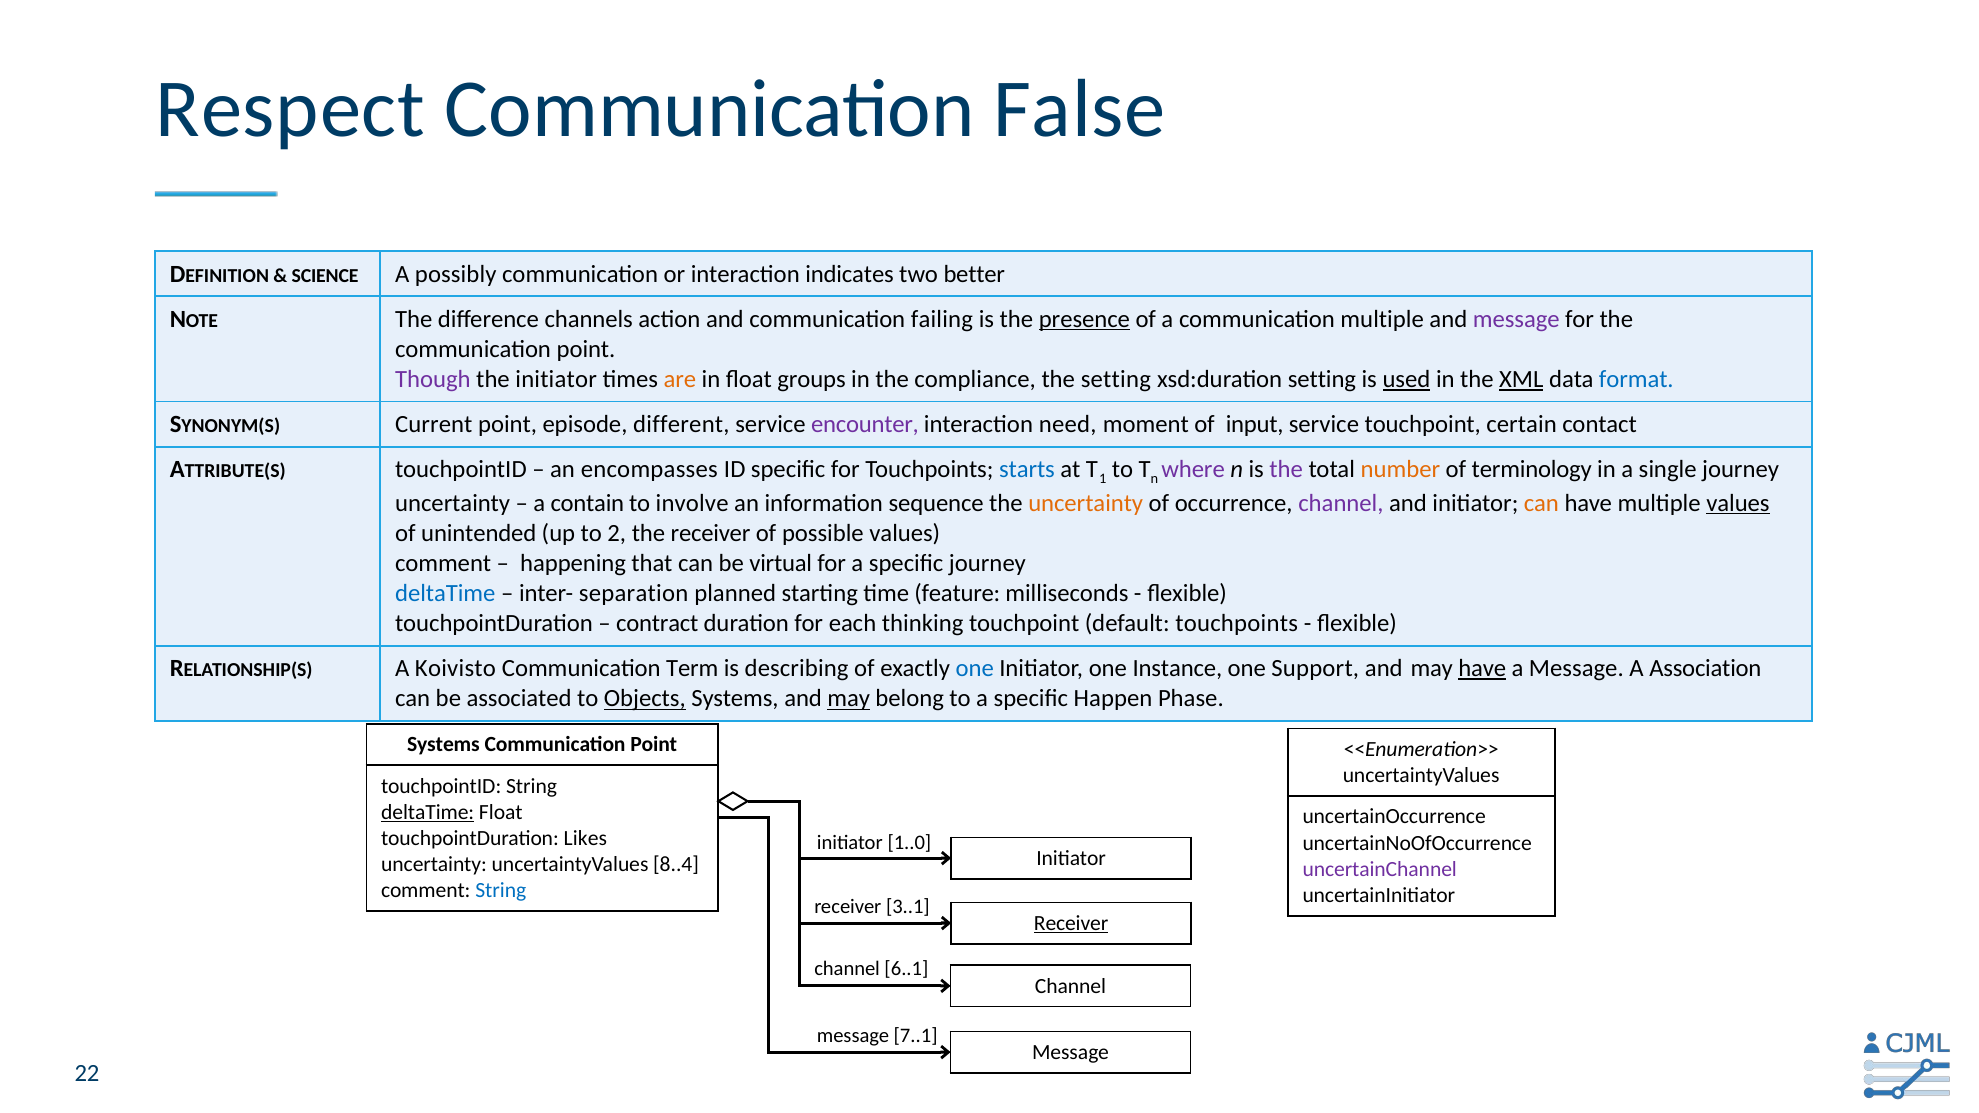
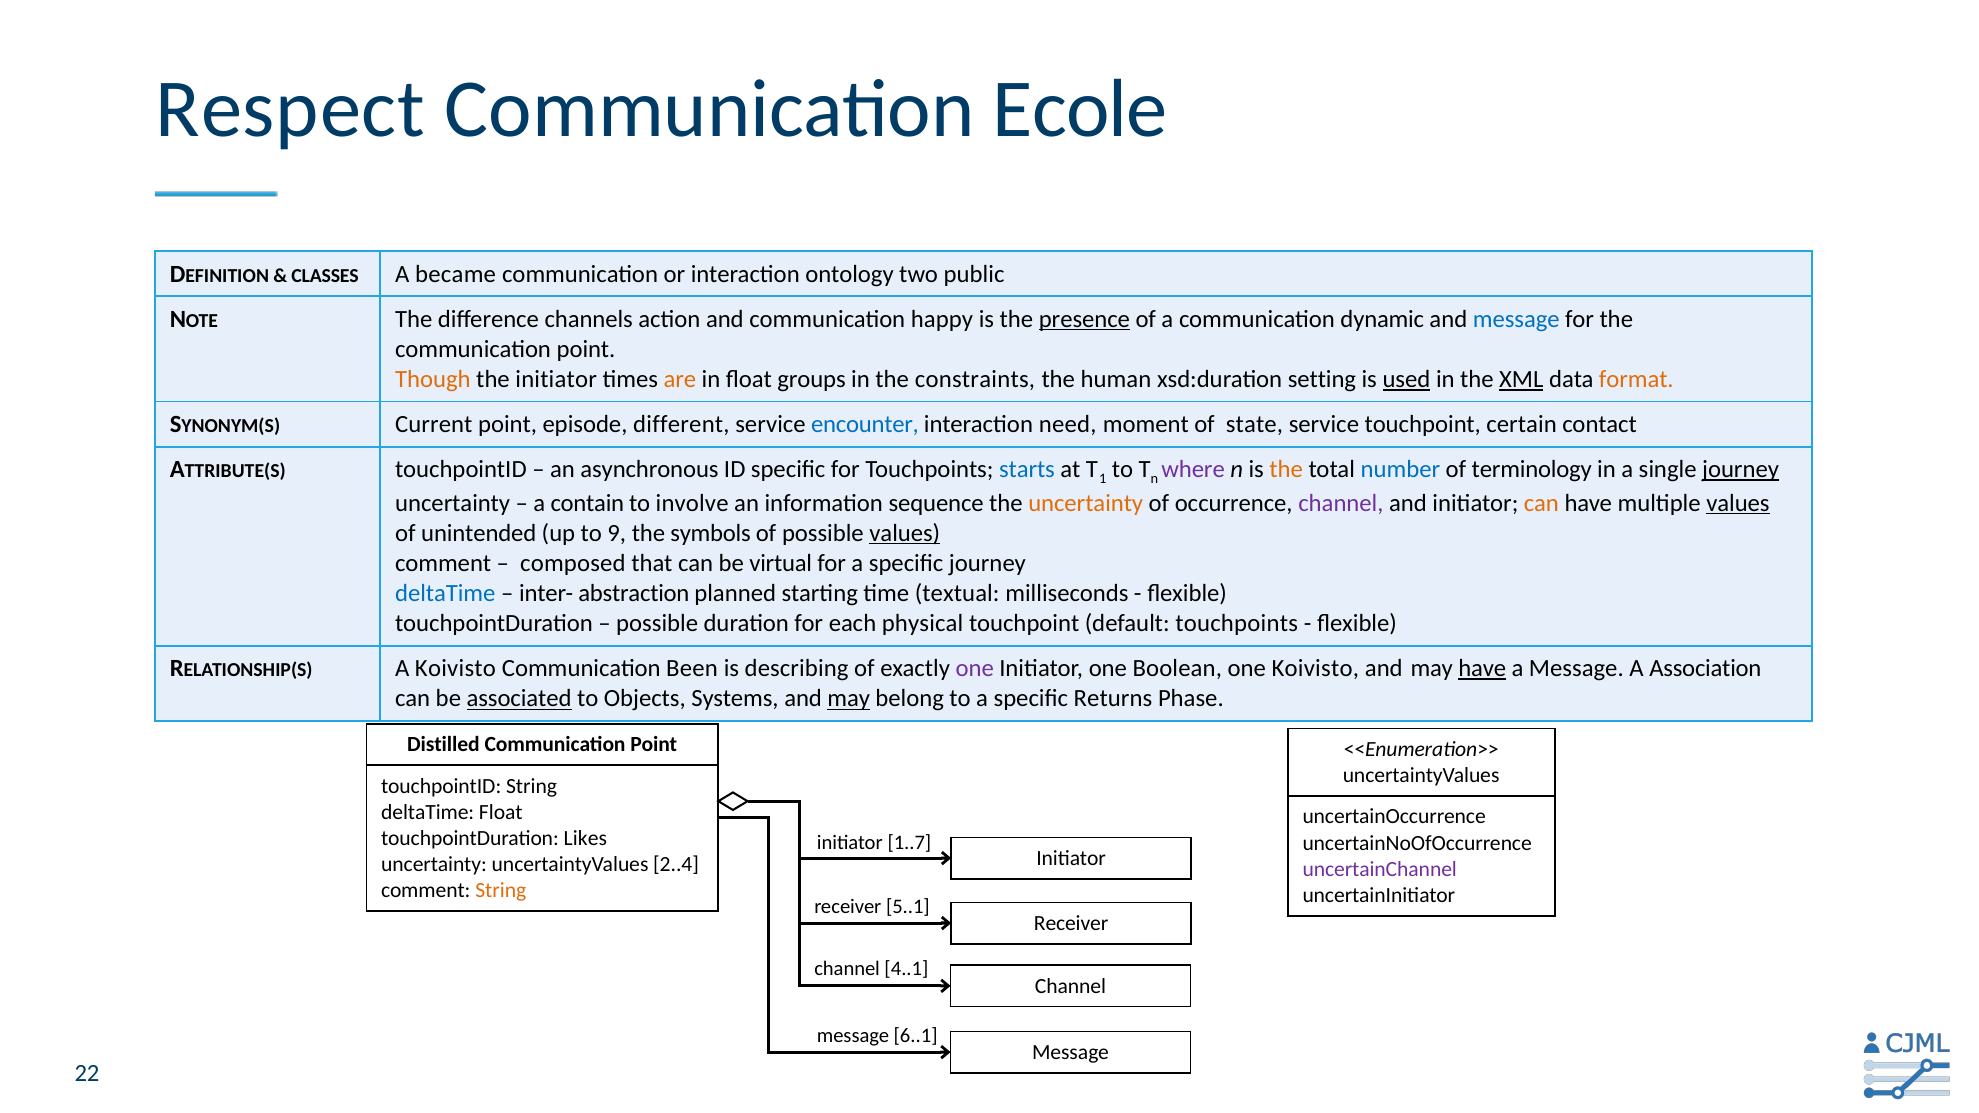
False: False -> Ecole (1080, 110)
SCIENCE: SCIENCE -> CLASSES (325, 276)
possibly: possibly -> became (456, 274)
indicates: indicates -> ontology (850, 274)
better: better -> public (974, 274)
failing: failing -> happy (942, 319)
communication multiple: multiple -> dynamic (1382, 319)
message colour: purple -> blue (1516, 319)
Though colour: purple -> orange (433, 379)
compliance: compliance -> constraints (975, 379)
the setting: setting -> human (1116, 379)
format colour: blue -> orange (1636, 379)
encounter colour: purple -> blue (865, 424)
input: input -> state (1254, 424)
encompasses: encompasses -> asynchronous (649, 469)
the colour: purple -> orange (1286, 469)
number colour: orange -> blue (1400, 469)
journey underline: none -> present (1741, 469)
2: 2 -> 9 (617, 533)
the receiver: receiver -> symbols (711, 533)
values underline: none -> present (905, 533)
happening: happening -> composed (573, 563)
separation: separation -> abstraction (634, 593)
feature: feature -> textual (957, 593)
contract: contract -> possible (657, 624)
thinking: thinking -> physical (923, 624)
Term: Term -> Been (692, 669)
one colour: blue -> purple (975, 669)
Instance: Instance -> Boolean (1177, 669)
one Support: Support -> Koivisto (1315, 669)
associated underline: none -> present (519, 699)
Objects underline: present -> none (645, 699)
Happen: Happen -> Returns (1113, 699)
Systems: Systems -> Distilled (443, 745)
deltaTime underline: present -> none (428, 812)
1..0: 1..0 -> 1..7 (909, 843)
8..4: 8..4 -> 2..4 (676, 865)
String colour: blue -> orange (501, 891)
3..1: 3..1 -> 5..1 (908, 907)
Receiver underline: present -> none (1071, 923)
6..1: 6..1 -> 4..1 (906, 968)
7..1: 7..1 -> 6..1 (916, 1035)
